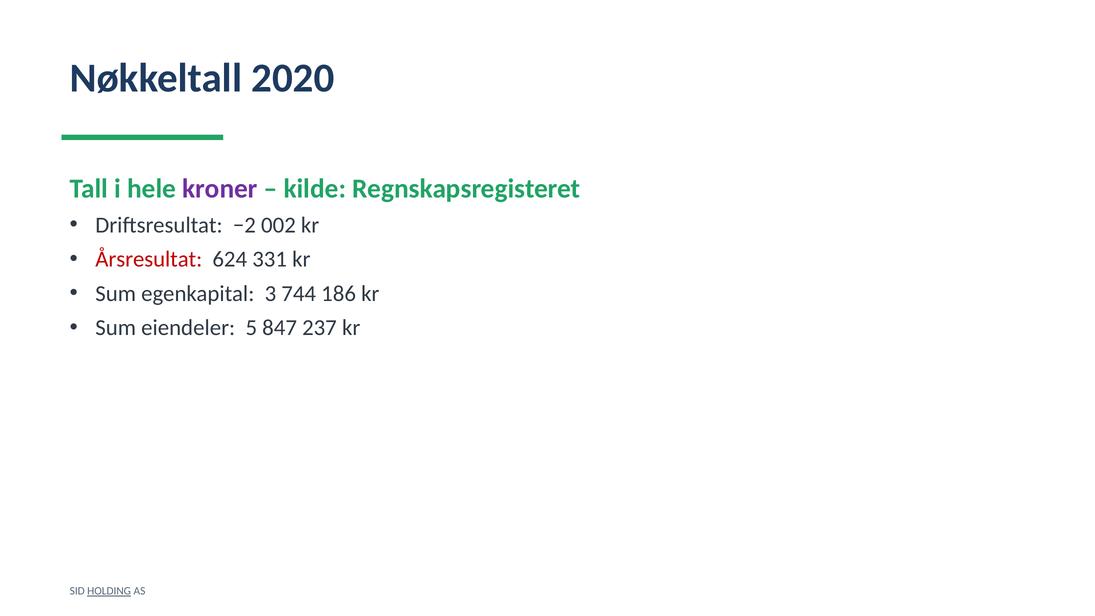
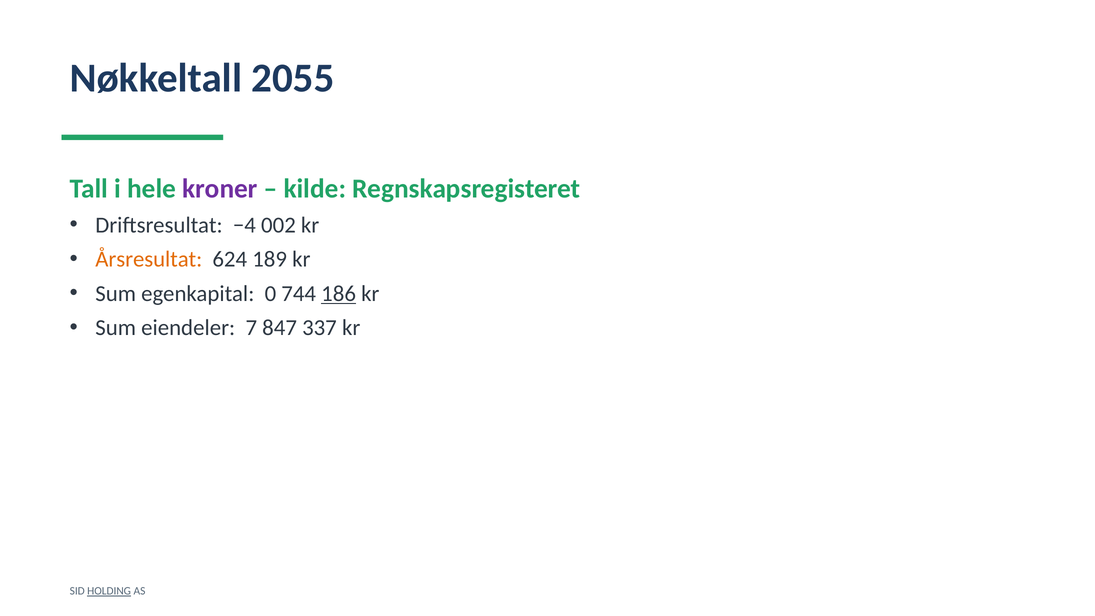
2020: 2020 -> 2055 (293, 78)
−2: −2 -> −4 (244, 225)
Årsresultat colour: red -> orange (149, 259)
331: 331 -> 189 (270, 259)
3: 3 -> 0 (270, 294)
186 underline: none -> present (339, 294)
5: 5 -> 7 (251, 328)
237: 237 -> 337 (319, 328)
